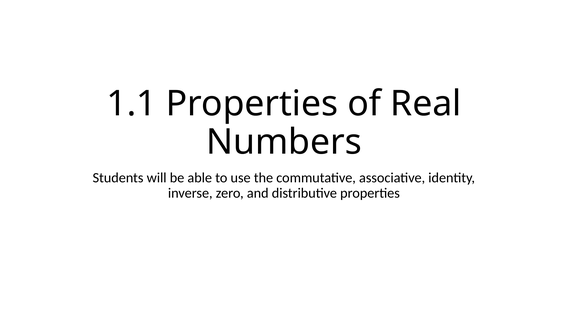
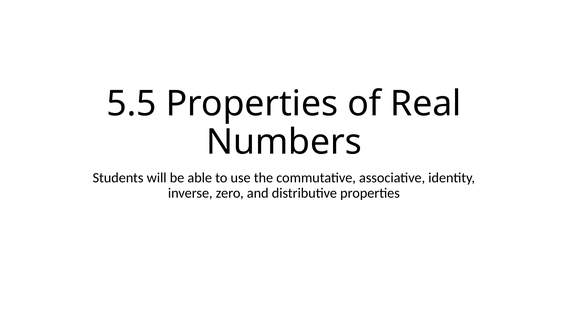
1.1: 1.1 -> 5.5 (132, 104)
